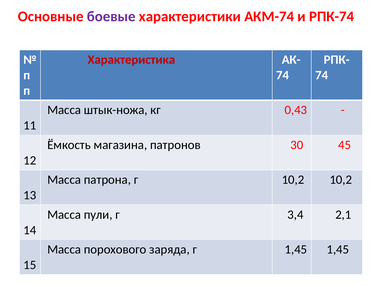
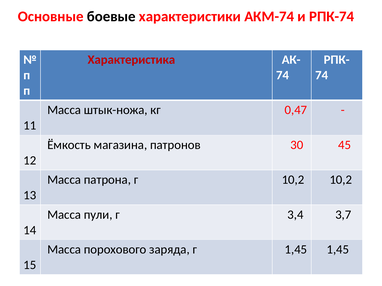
боевые colour: purple -> black (111, 17)
0,43: 0,43 -> 0,47 (296, 110)
2,1: 2,1 -> 3,7 (343, 215)
